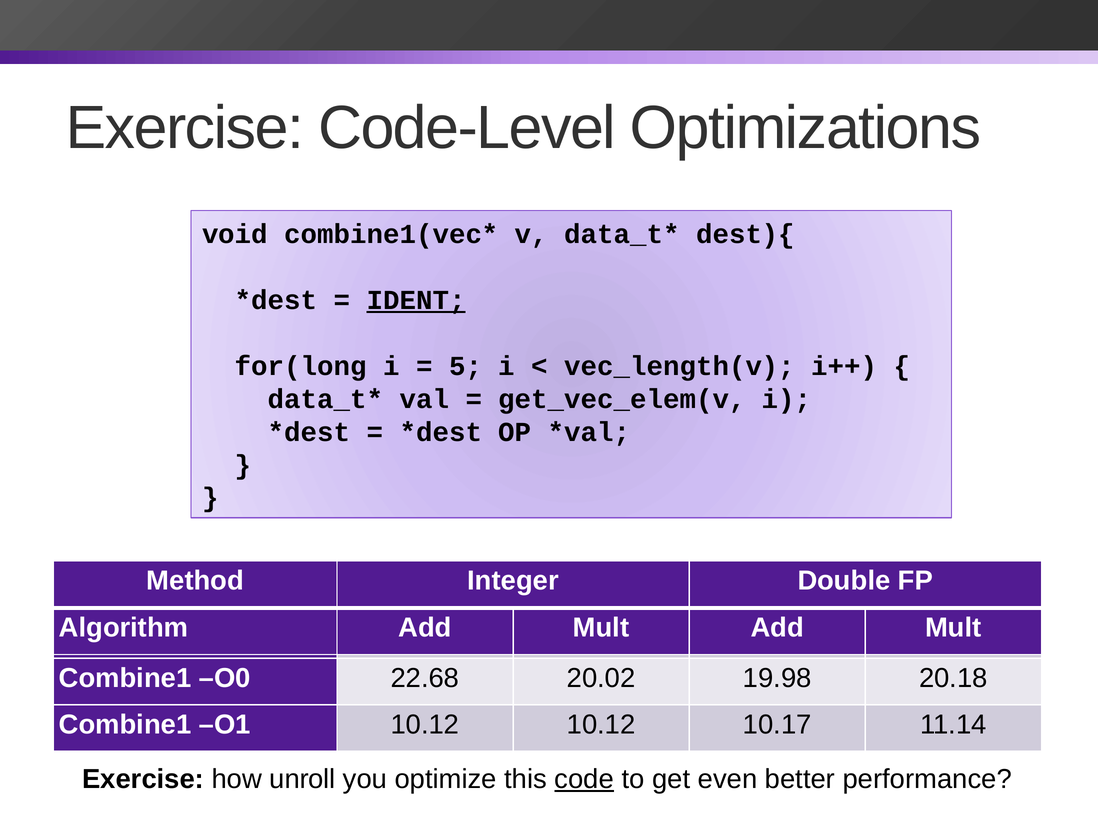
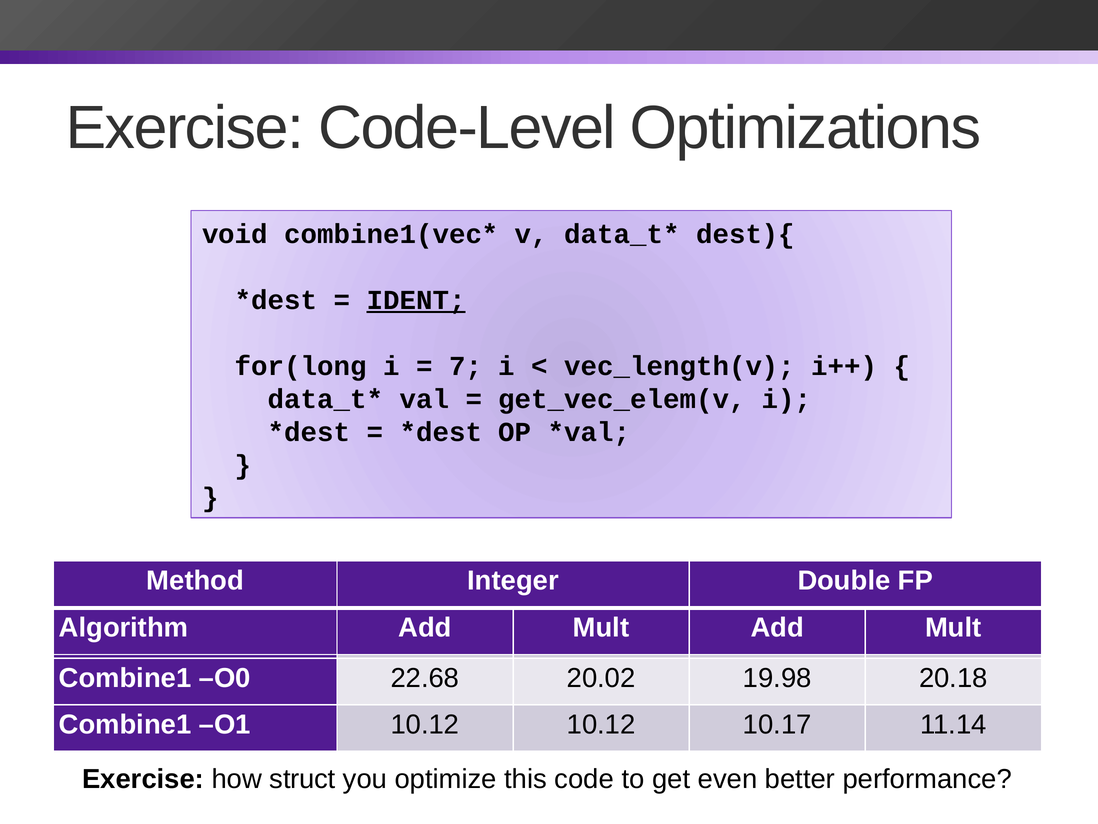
5: 5 -> 7 (466, 366)
unroll: unroll -> struct (302, 779)
code underline: present -> none (584, 779)
